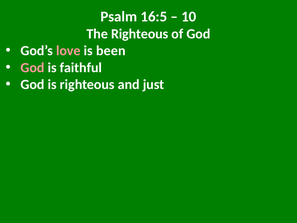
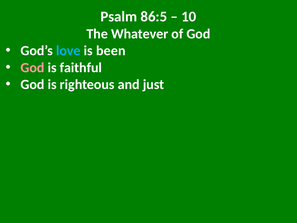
16:5: 16:5 -> 86:5 (154, 17)
The Righteous: Righteous -> Whatever (140, 34)
love colour: pink -> light blue (68, 51)
